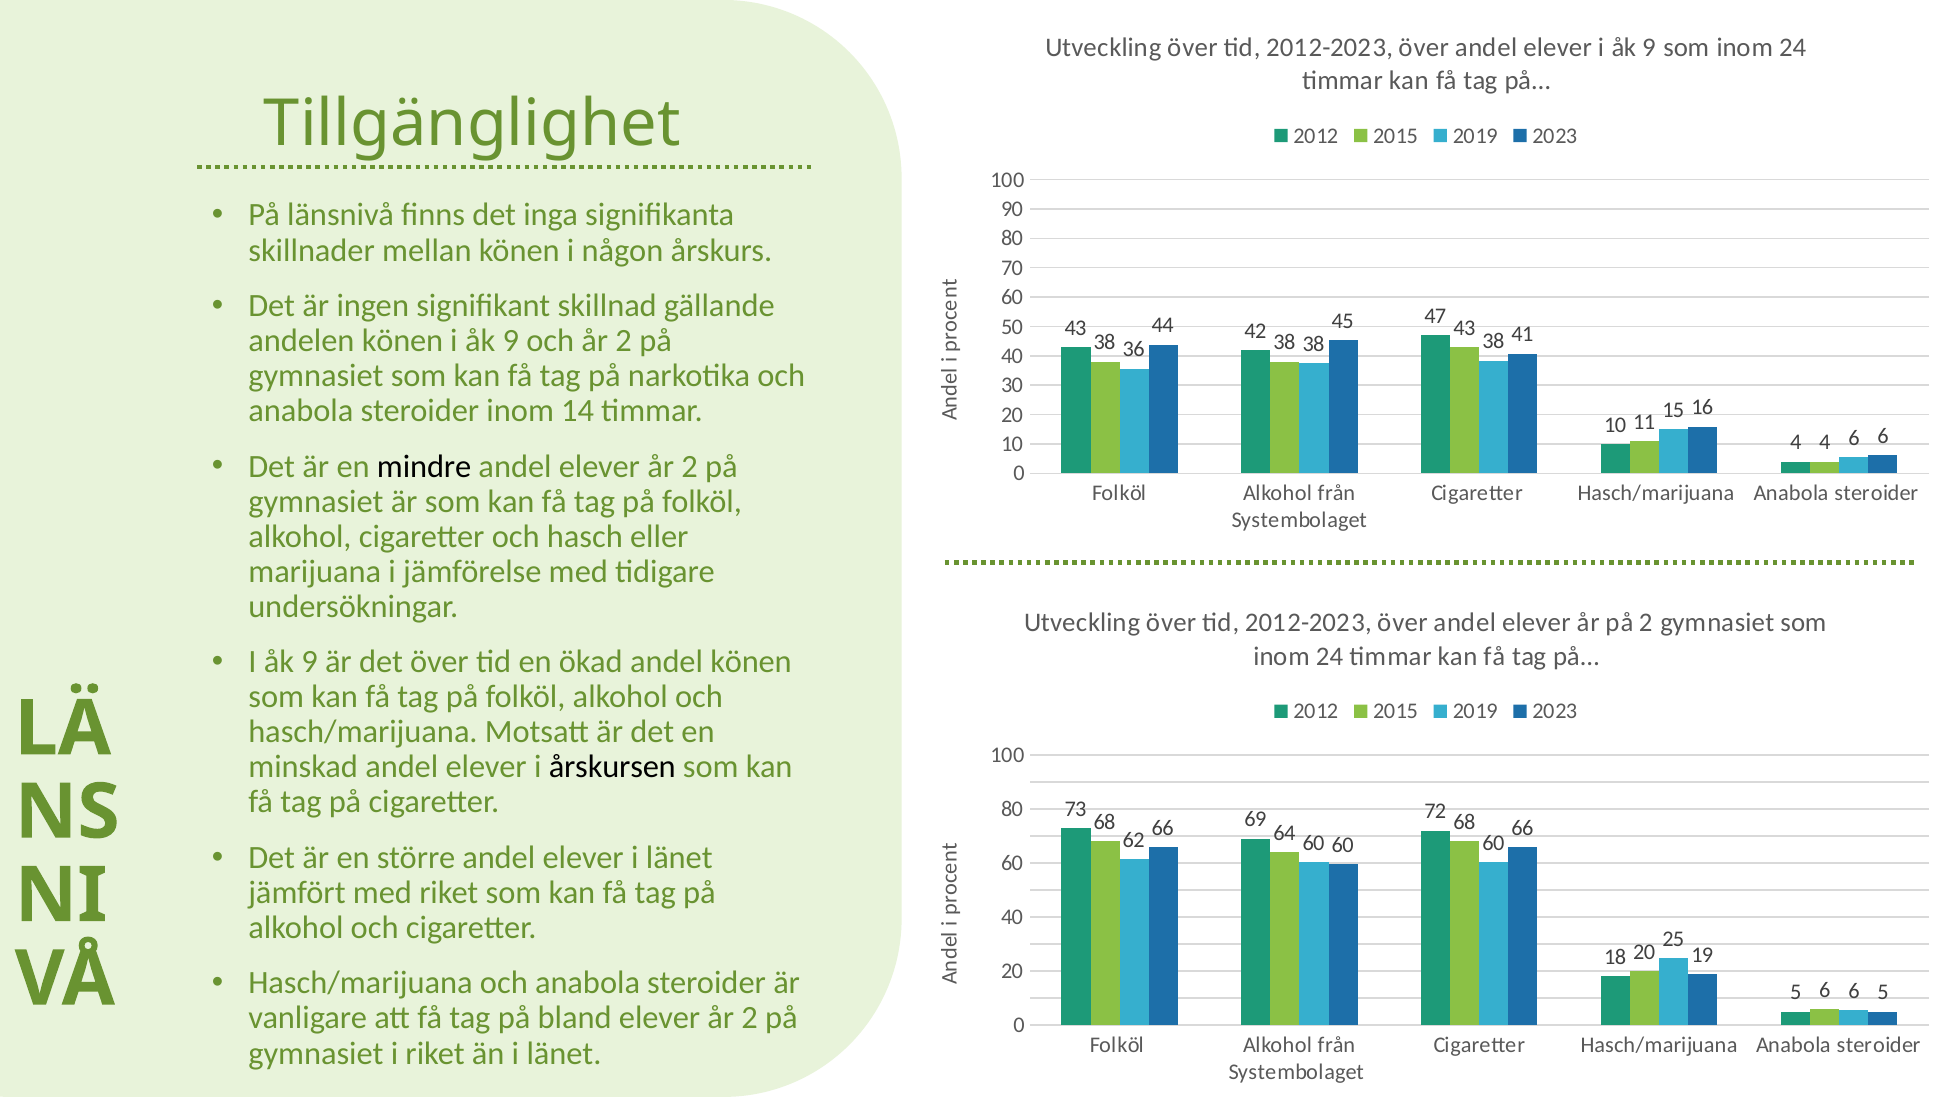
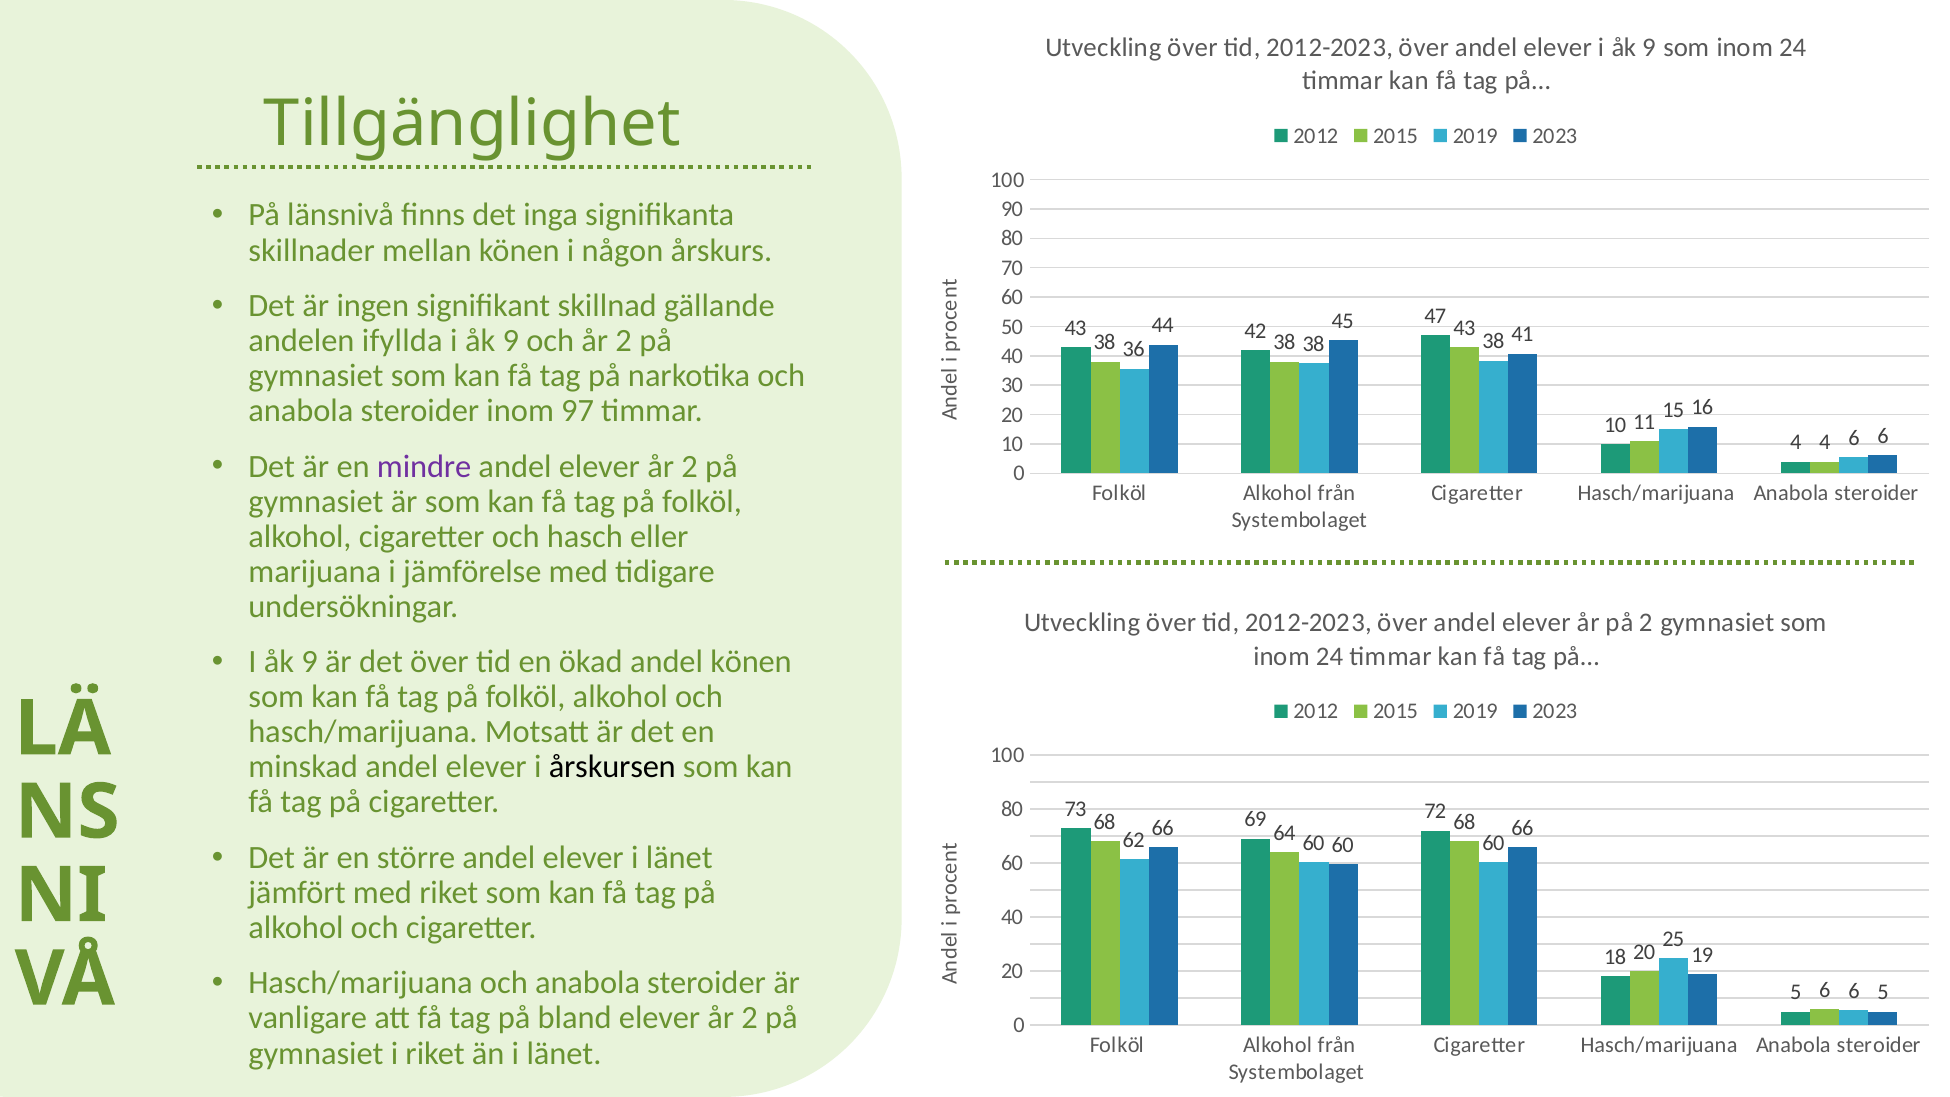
andelen könen: könen -> ifyllda (402, 341)
14: 14 -> 97 (578, 411)
mindre colour: black -> purple (424, 466)
